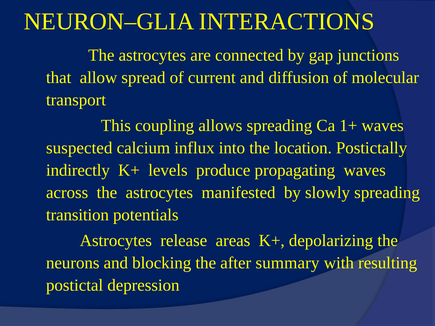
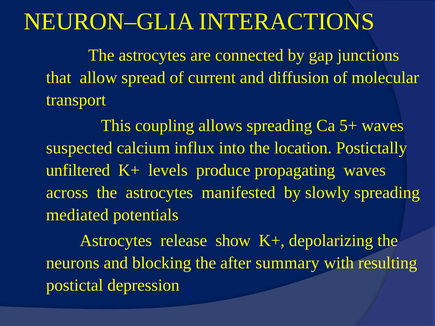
1+: 1+ -> 5+ (348, 126)
indirectly: indirectly -> unfiltered (78, 170)
transition: transition -> mediated (77, 215)
areas: areas -> show (233, 241)
